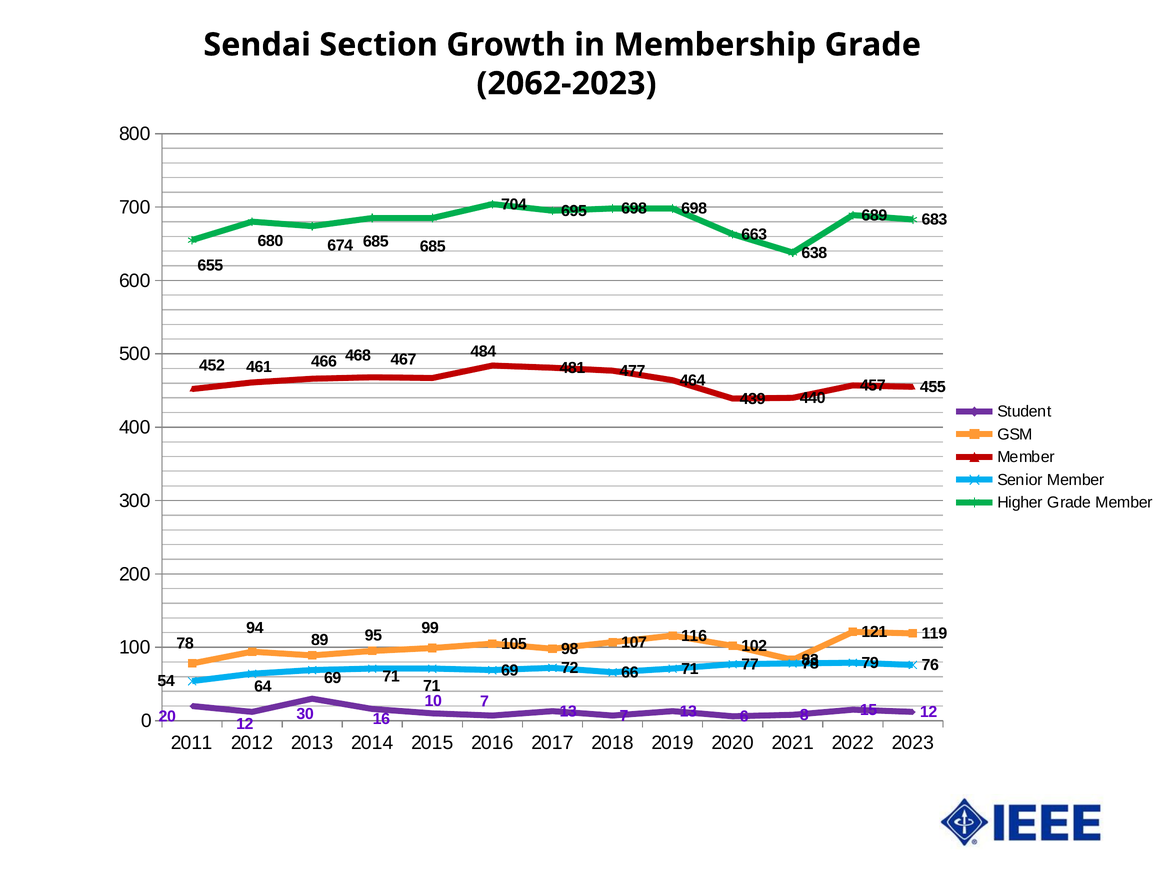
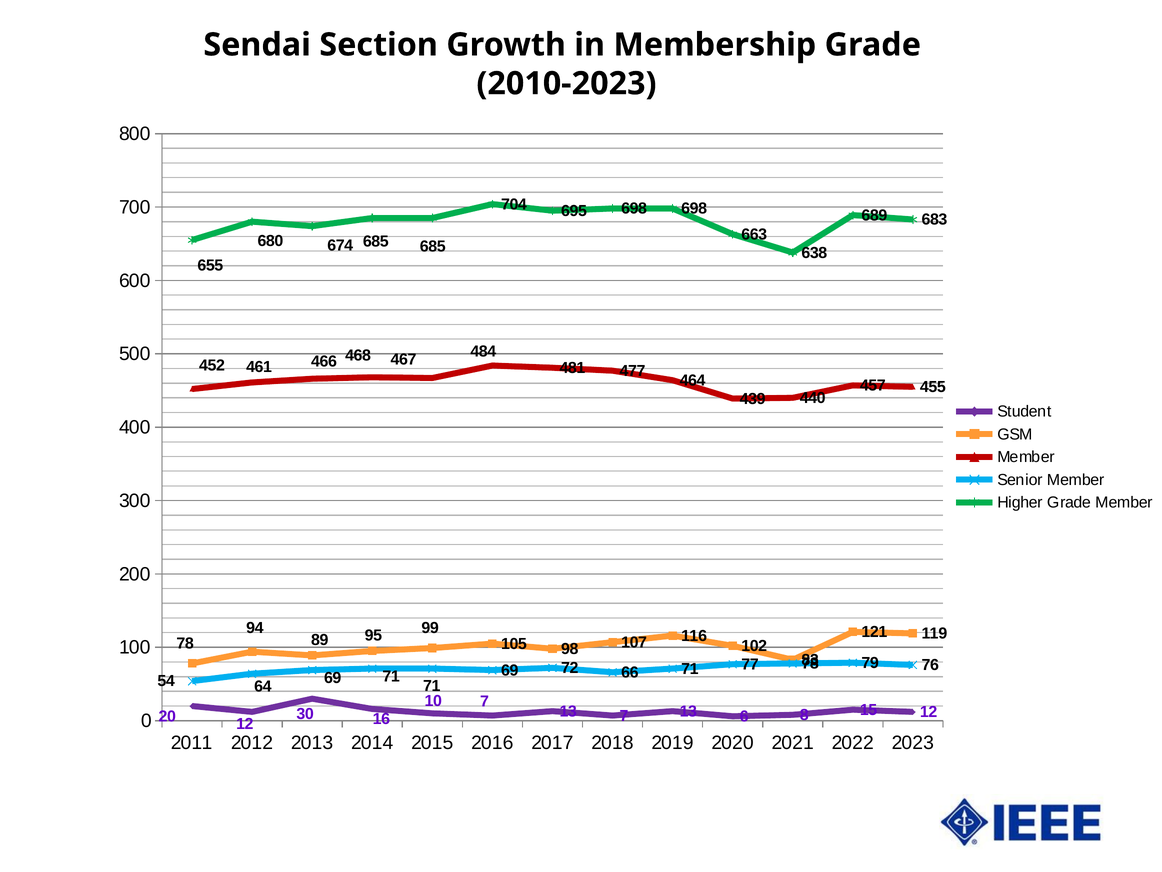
2062-2023: 2062-2023 -> 2010-2023 (566, 84)
